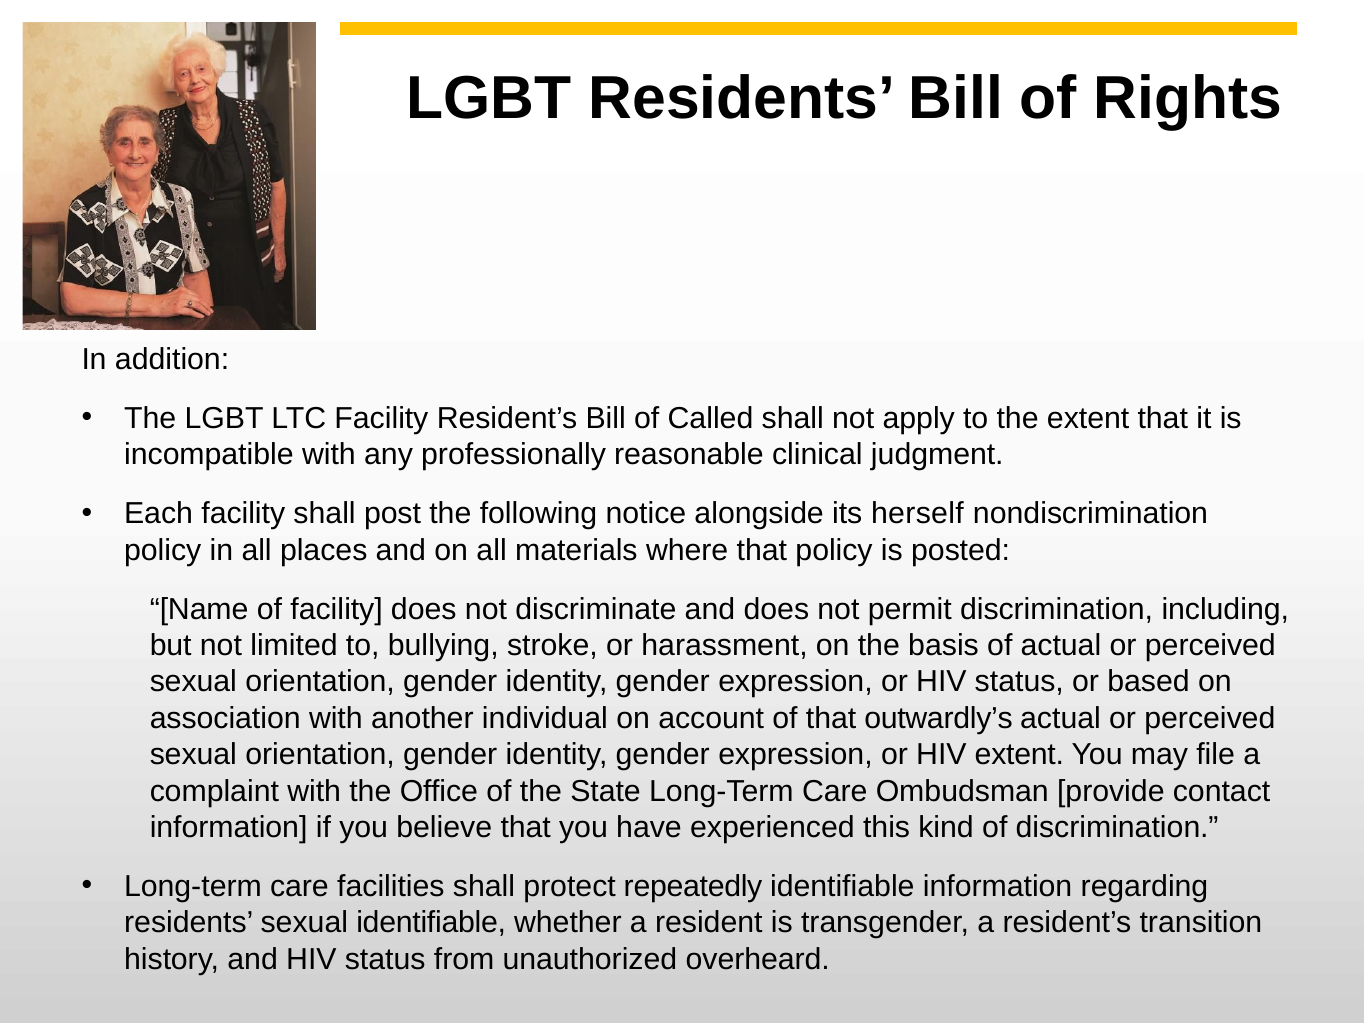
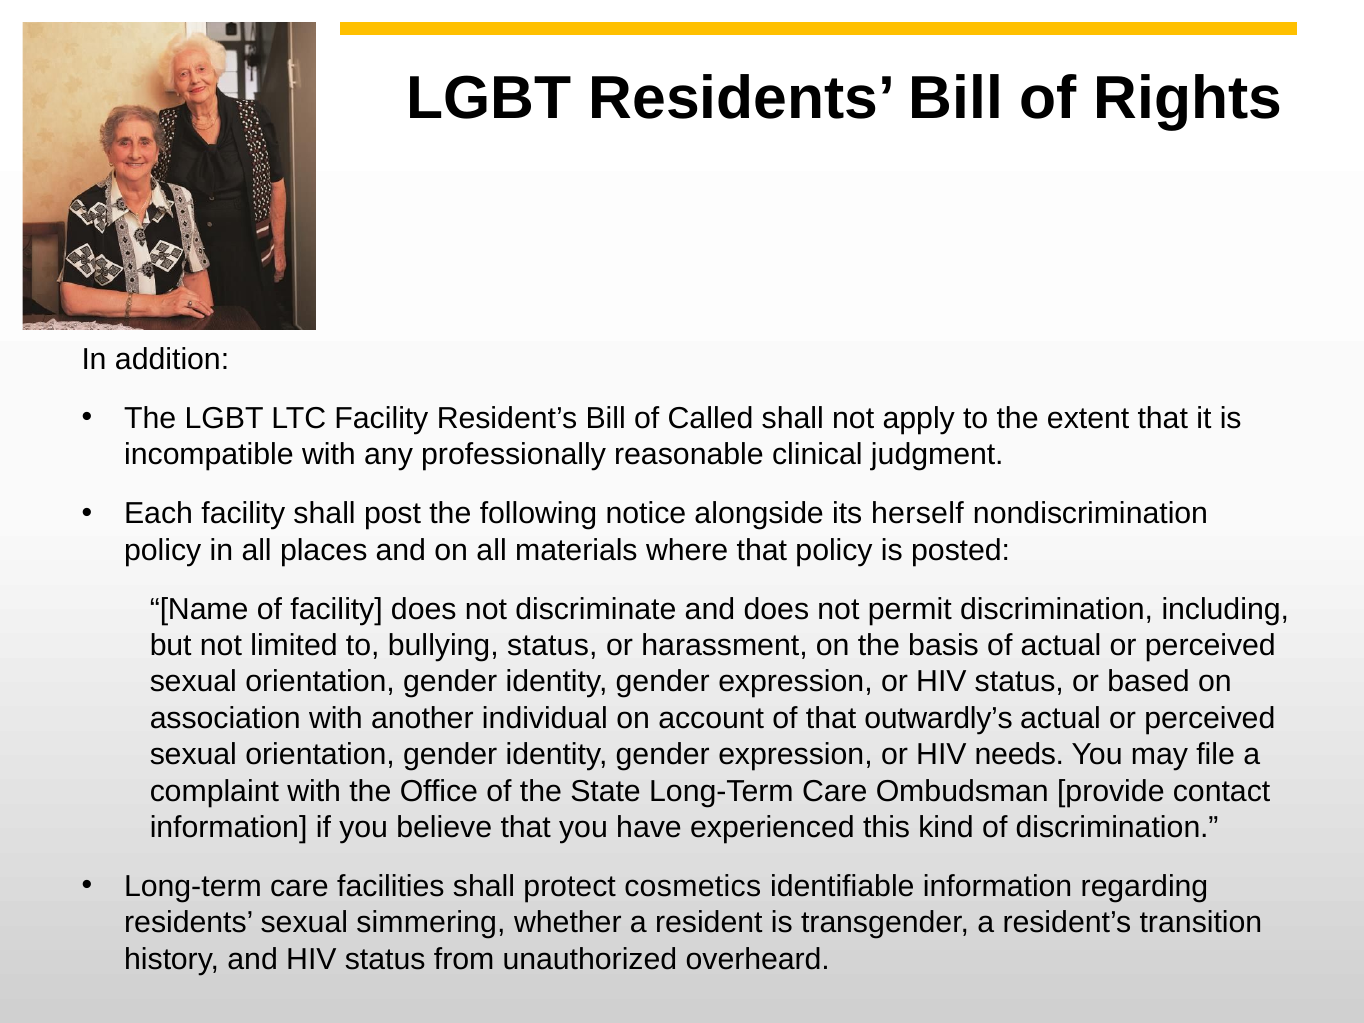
bullying stroke: stroke -> status (552, 646)
HIV extent: extent -> needs (1019, 755)
repeatedly: repeatedly -> cosmetics (693, 886)
sexual identifiable: identifiable -> simmering (431, 923)
